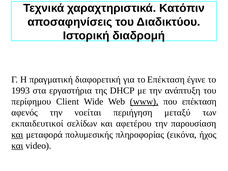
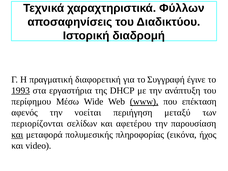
Κατόπιν: Κατόπιν -> Φύλλων (182, 8)
το Επέκταση: Επέκταση -> Συγγραφή (166, 79)
1993 underline: none -> present (21, 91)
Client: Client -> Μέσω (68, 102)
εκπαιδευτικοί: εκπαιδευτικοί -> περιορίζονται (37, 124)
και underline: present -> none (17, 146)
